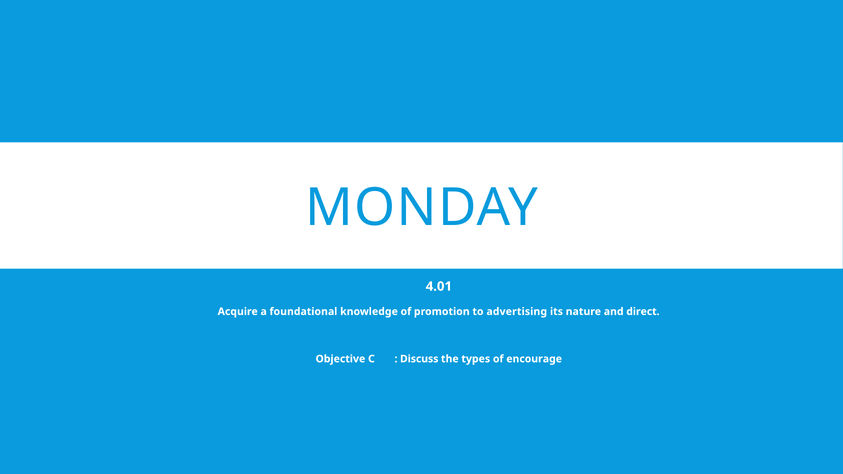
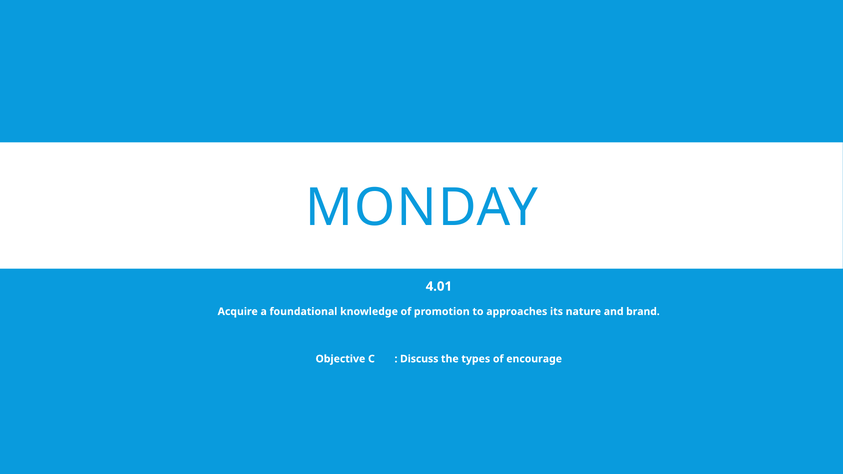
advertising: advertising -> approaches (517, 312)
direct: direct -> brand (643, 312)
